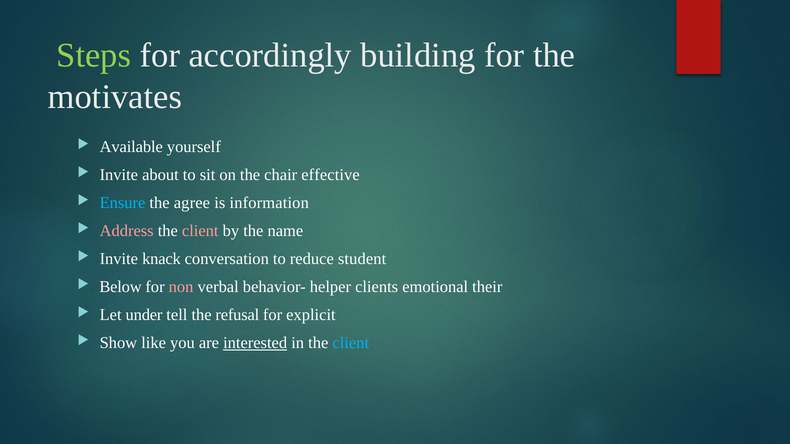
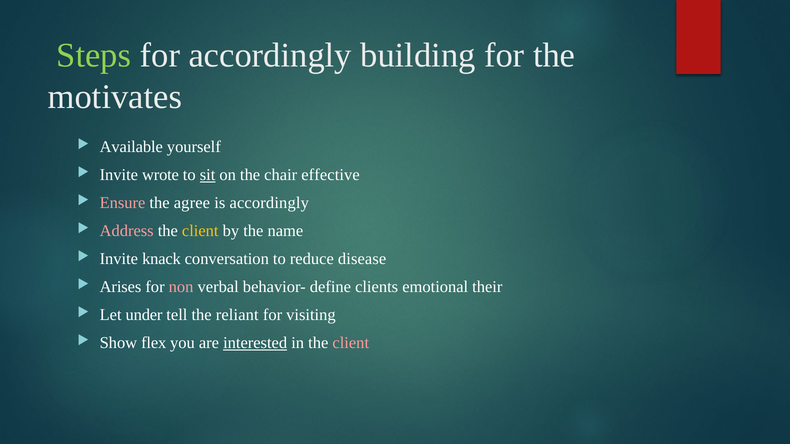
about: about -> wrote (161, 175)
sit underline: none -> present (208, 175)
Ensure colour: light blue -> pink (122, 203)
is information: information -> accordingly (269, 203)
client colour: pink -> yellow (200, 231)
student: student -> disease (362, 259)
Below: Below -> Arises (120, 287)
helper: helper -> define (330, 287)
refusal: refusal -> reliant (237, 315)
explicit: explicit -> visiting (311, 315)
like: like -> flex (154, 343)
client colour: light blue -> pink (351, 343)
